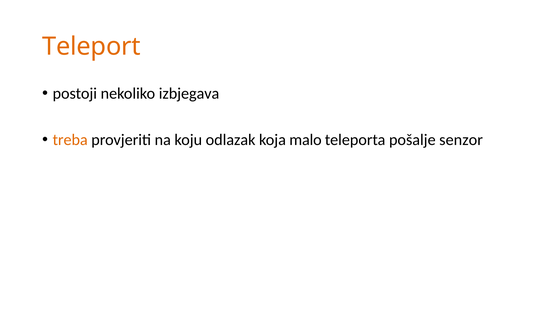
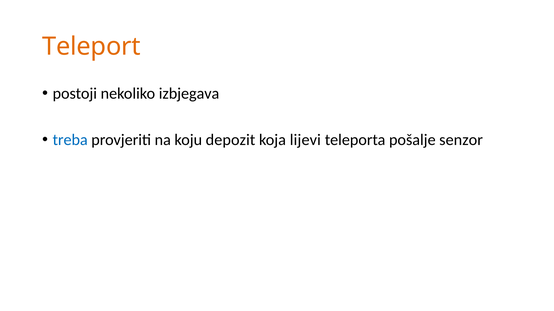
treba colour: orange -> blue (70, 140)
odlazak: odlazak -> depozit (231, 140)
malo: malo -> lijevi (305, 140)
